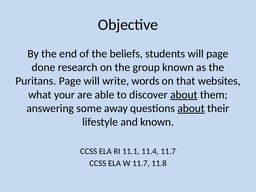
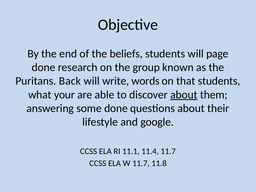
Puritans Page: Page -> Back (70, 81)
that websites: websites -> students (219, 81)
some away: away -> done (116, 108)
about underline: present -> none (191, 108)
and known: known -> google (157, 122)
